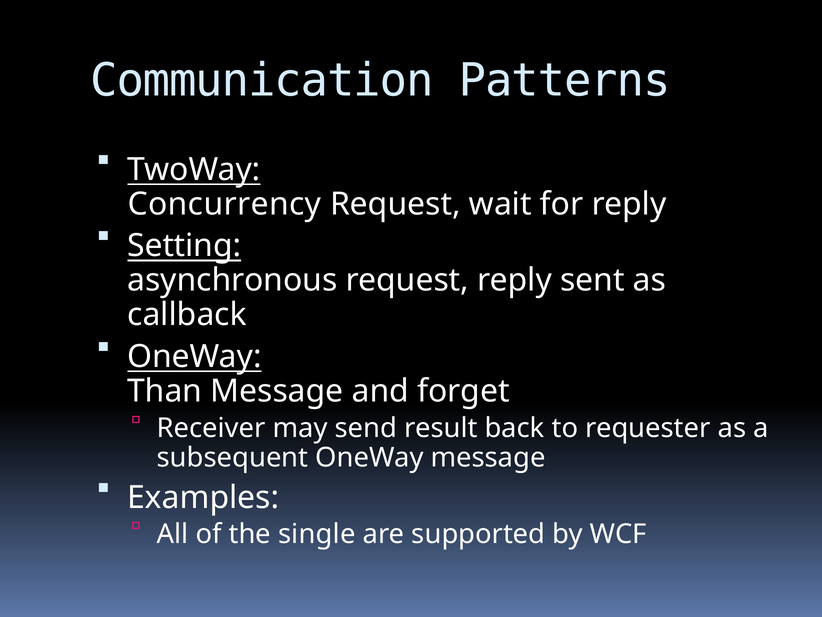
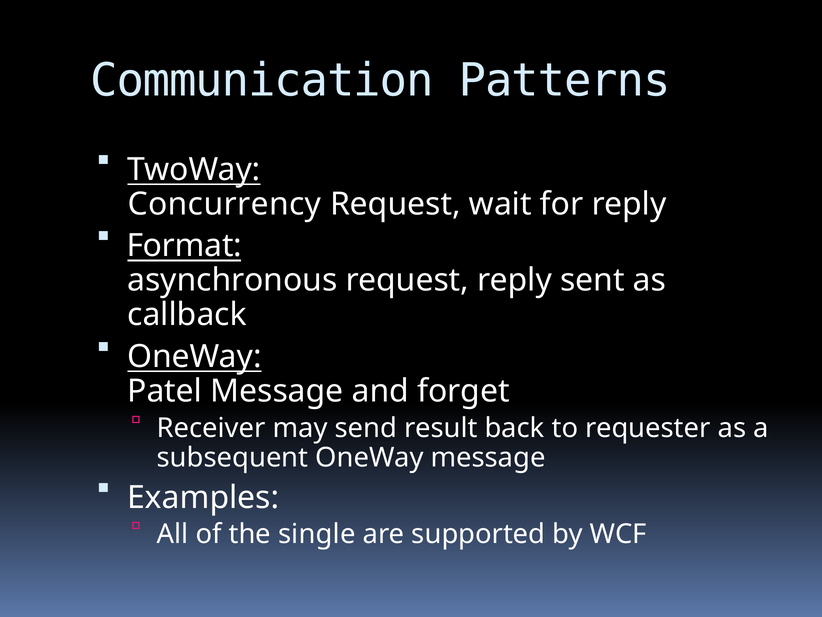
Setting: Setting -> Format (184, 246)
Than: Than -> Patel (165, 391)
